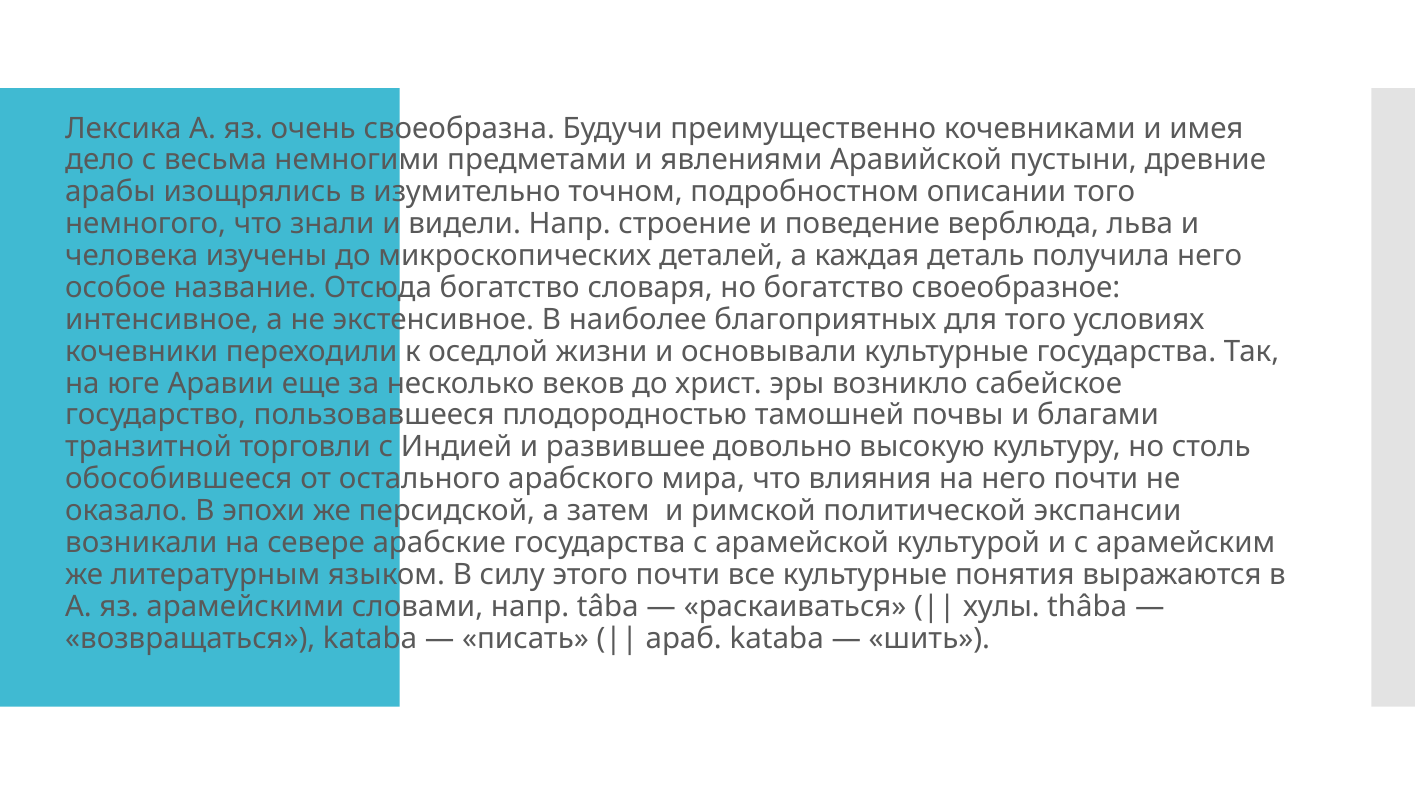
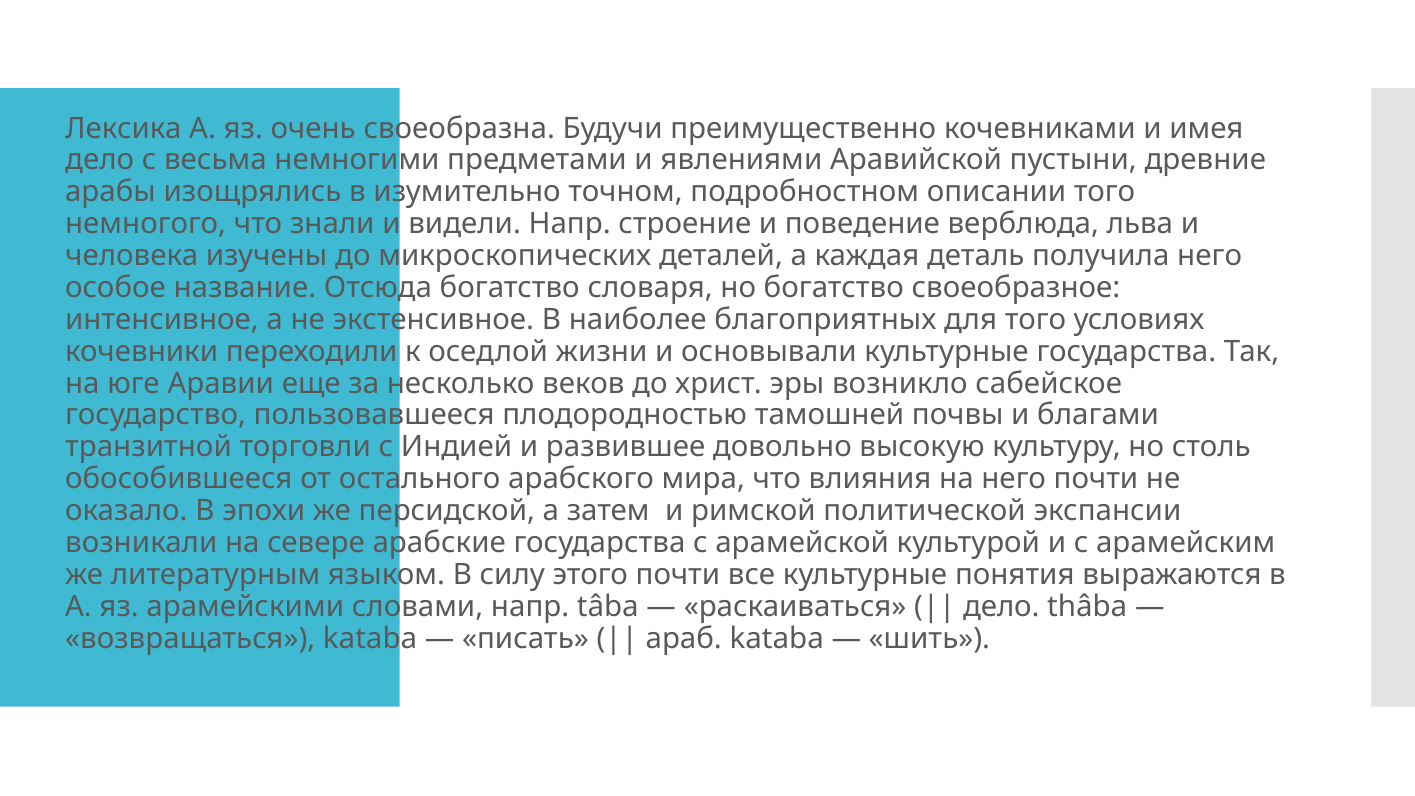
хулы: хулы -> дело (1001, 606)
